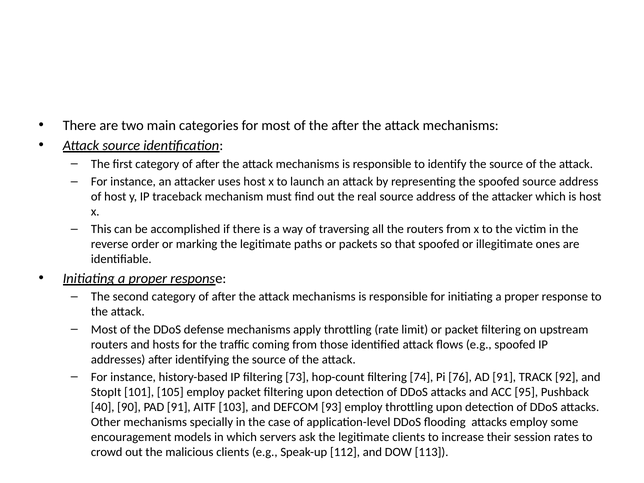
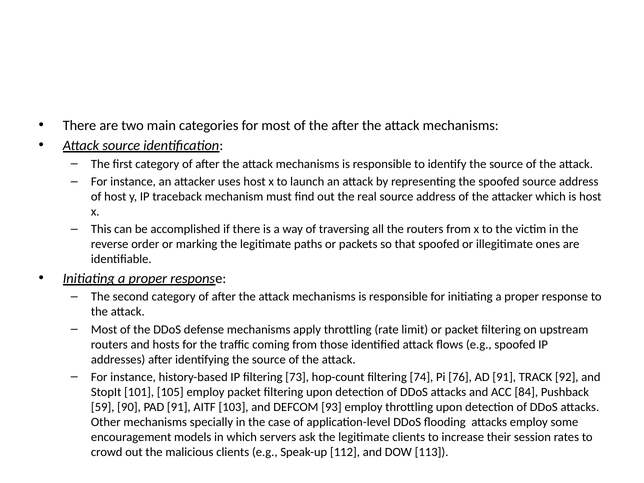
95: 95 -> 84 (526, 392)
40: 40 -> 59 (103, 407)
